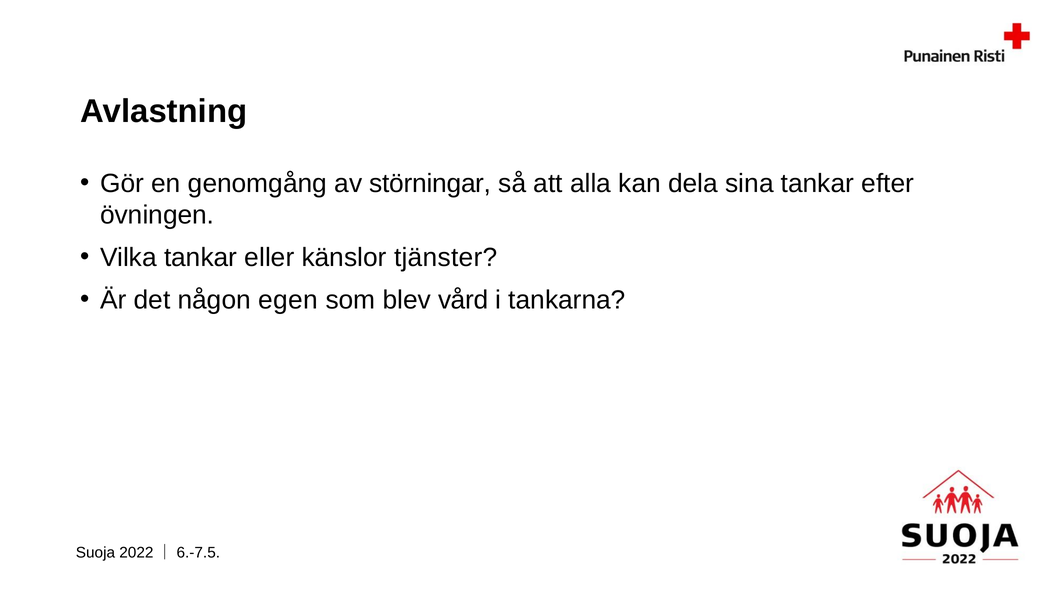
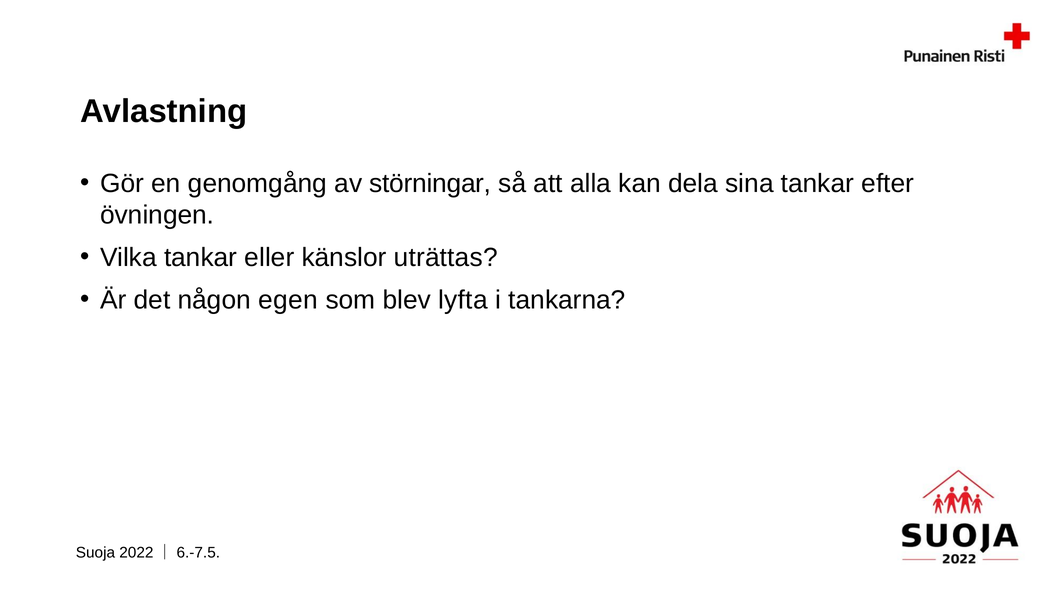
tjänster: tjänster -> uträttas (446, 258)
vård: vård -> lyfta (463, 300)
